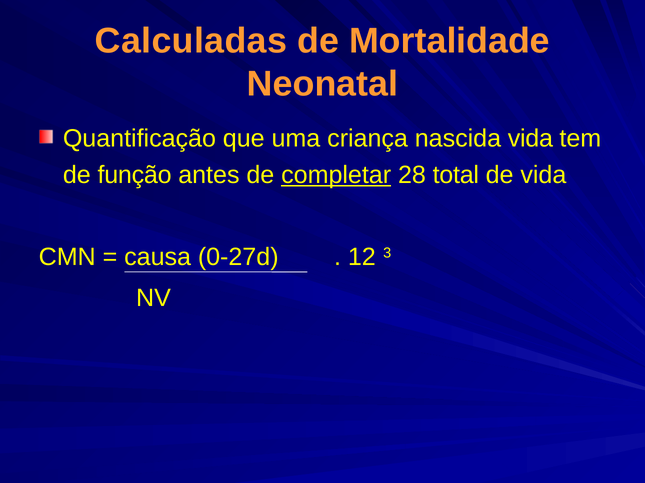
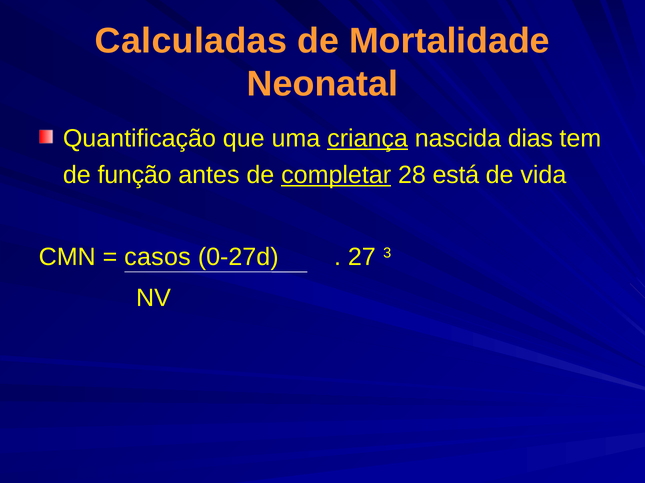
criança underline: none -> present (368, 139)
nascida vida: vida -> dias (530, 139)
total: total -> está (456, 175)
causa: causa -> casos (157, 257)
12: 12 -> 27 (362, 257)
